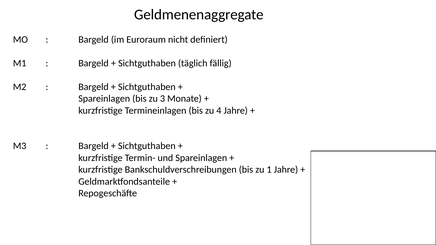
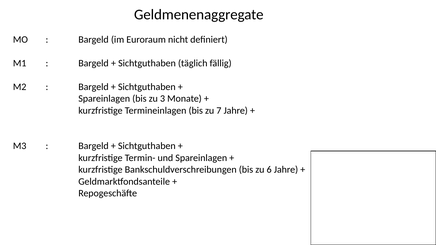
4: 4 -> 7 (219, 111)
1: 1 -> 6 (269, 170)
